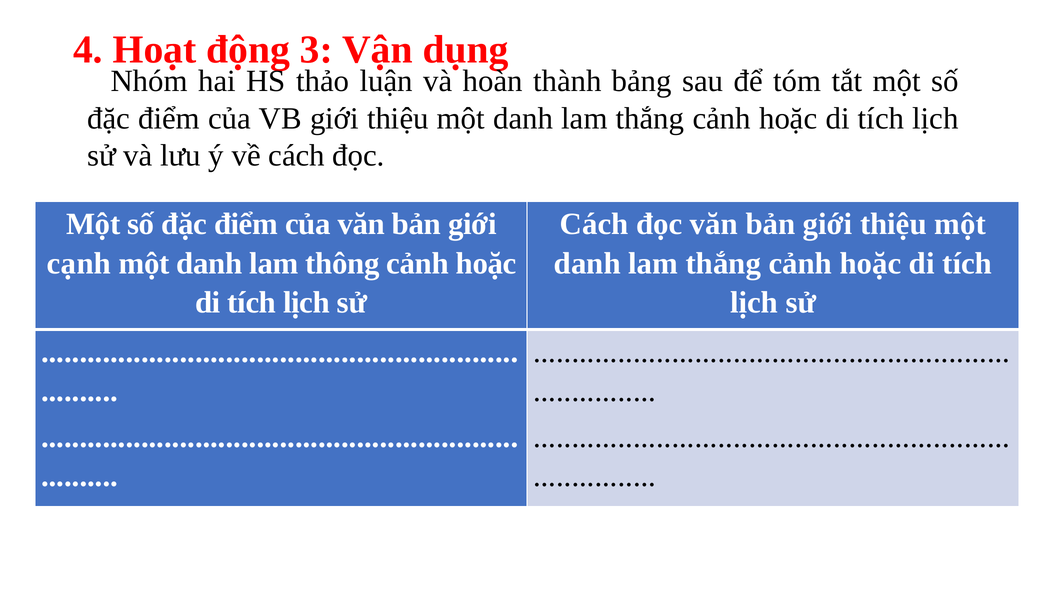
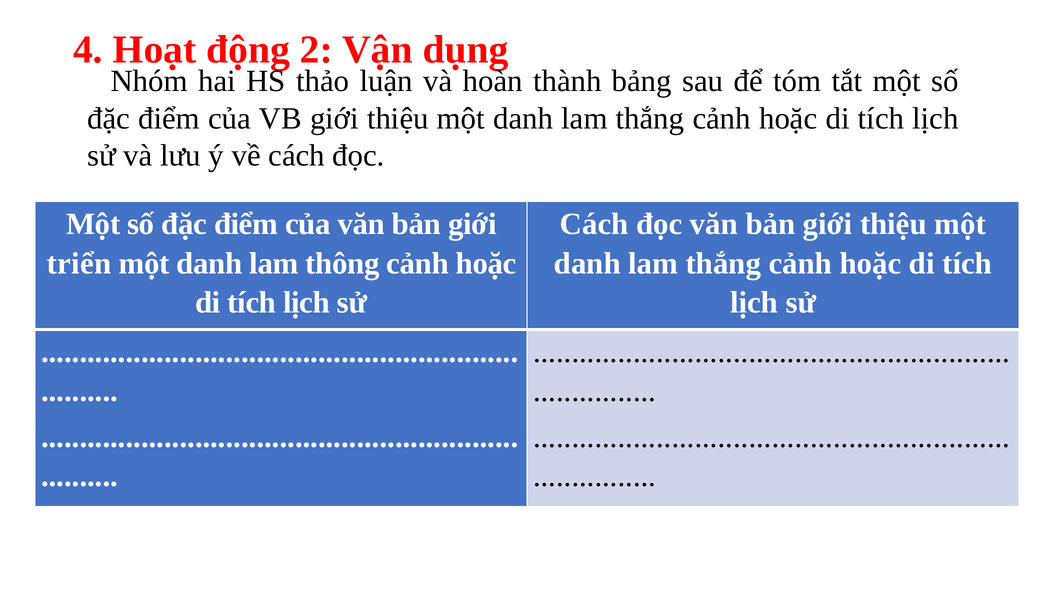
3: 3 -> 2 (316, 50)
cạnh: cạnh -> triển (79, 263)
